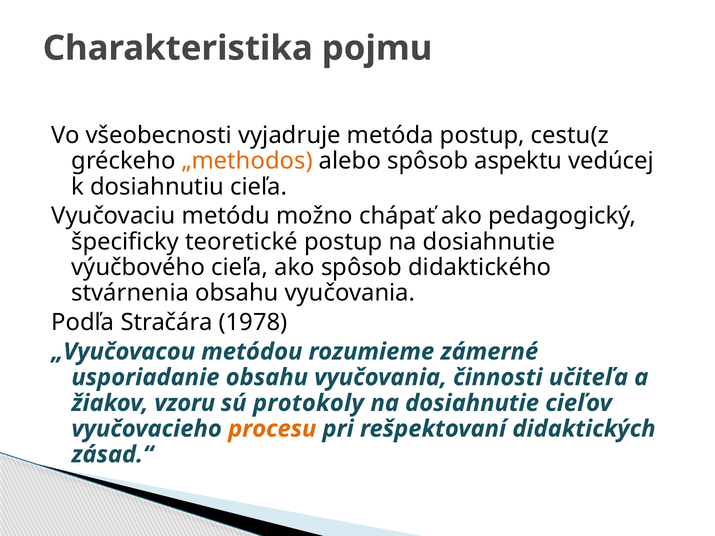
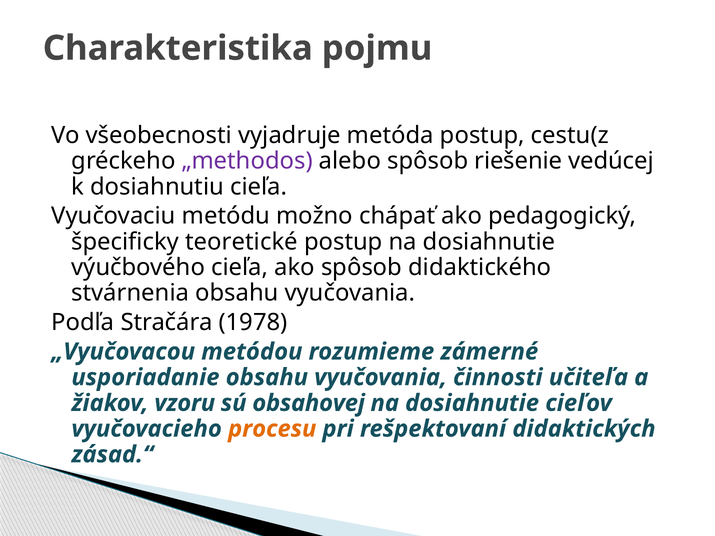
„methodos colour: orange -> purple (247, 161)
aspektu: aspektu -> riešenie (518, 161)
protokoly: protokoly -> obsahovej (309, 403)
